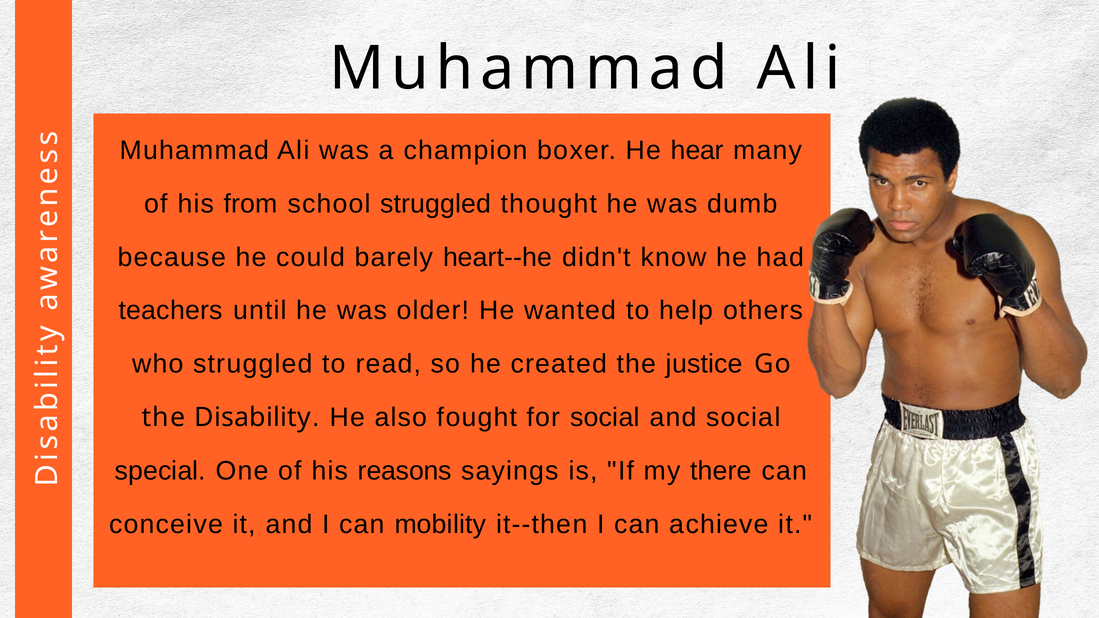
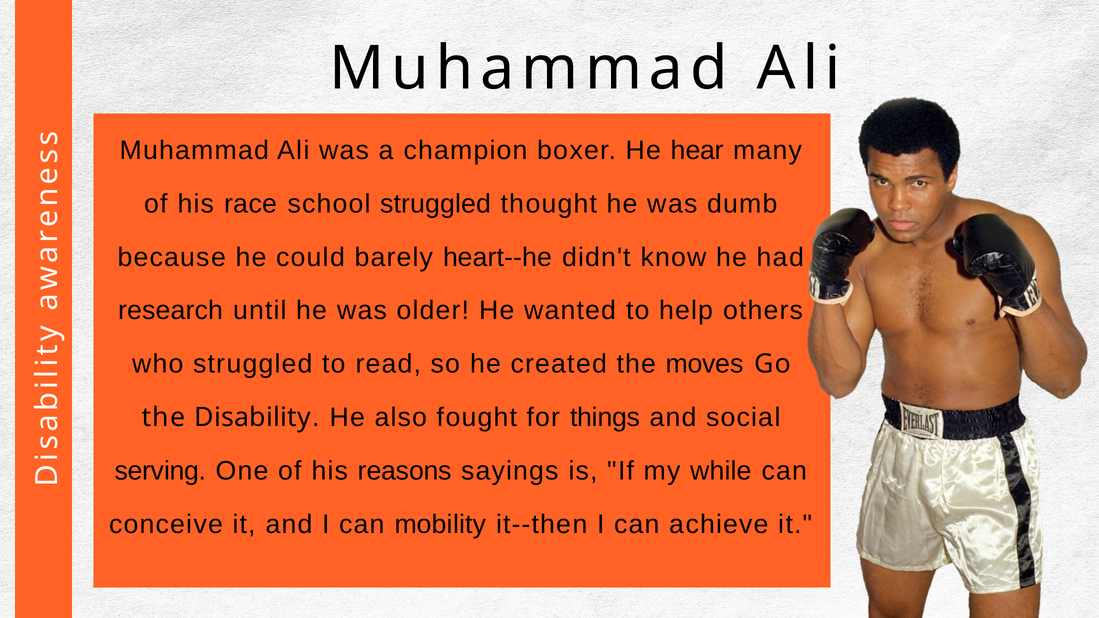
from: from -> race (251, 204)
teachers: teachers -> research (171, 311)
justice: justice -> moves (705, 364)
for social: social -> things (605, 418)
special: special -> serving (160, 471)
there: there -> while (721, 471)
